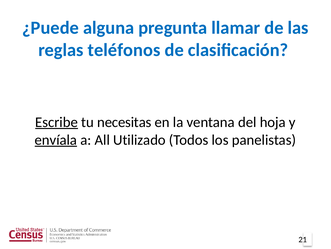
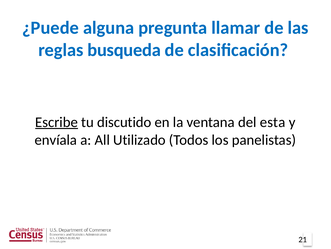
teléfonos: teléfonos -> busqueda (124, 50)
necesitas: necesitas -> discutido (124, 122)
hoja: hoja -> esta (273, 122)
envíala underline: present -> none (56, 139)
